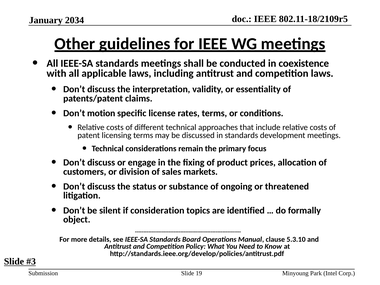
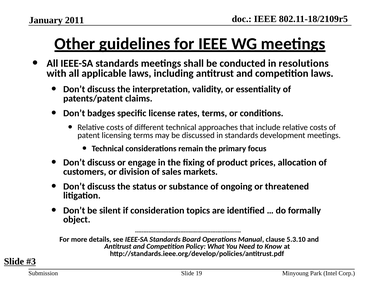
2034: 2034 -> 2011 (75, 20)
coexistence: coexistence -> resolutions (304, 63)
motion: motion -> badges (101, 113)
